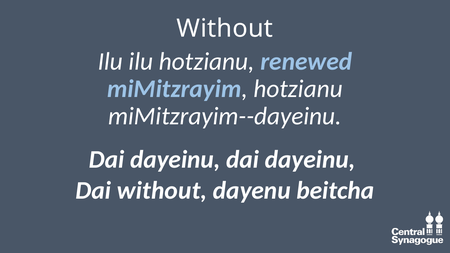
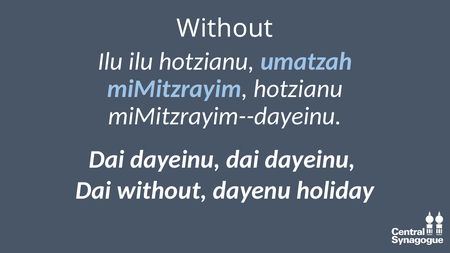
renewed: renewed -> umatzah (306, 61)
beitcha: beitcha -> holiday (335, 190)
